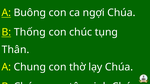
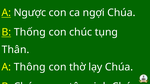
Buông: Buông -> Ngược (30, 13)
Chung: Chung -> Thông (30, 67)
